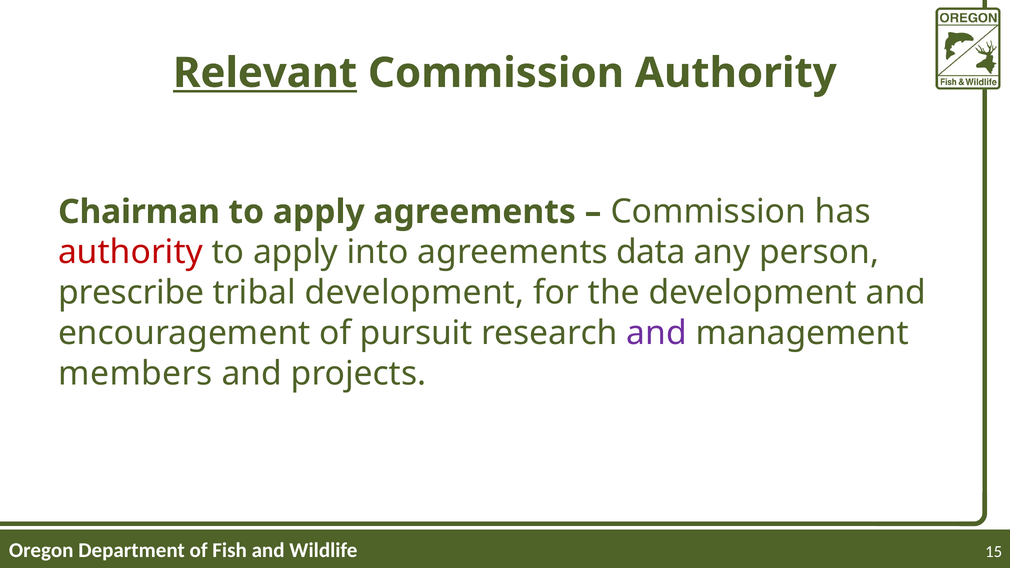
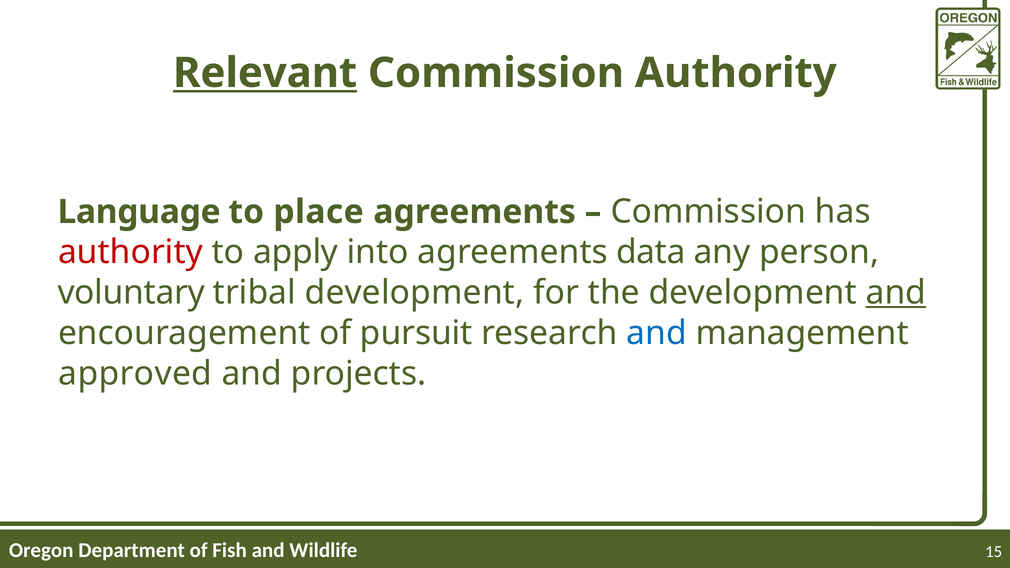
Chairman: Chairman -> Language (139, 212)
apply: apply -> place (319, 212)
prescribe: prescribe -> voluntary (131, 293)
and underline: none -> present (896, 293)
and colour: purple -> blue (657, 333)
members: members -> approved (135, 374)
